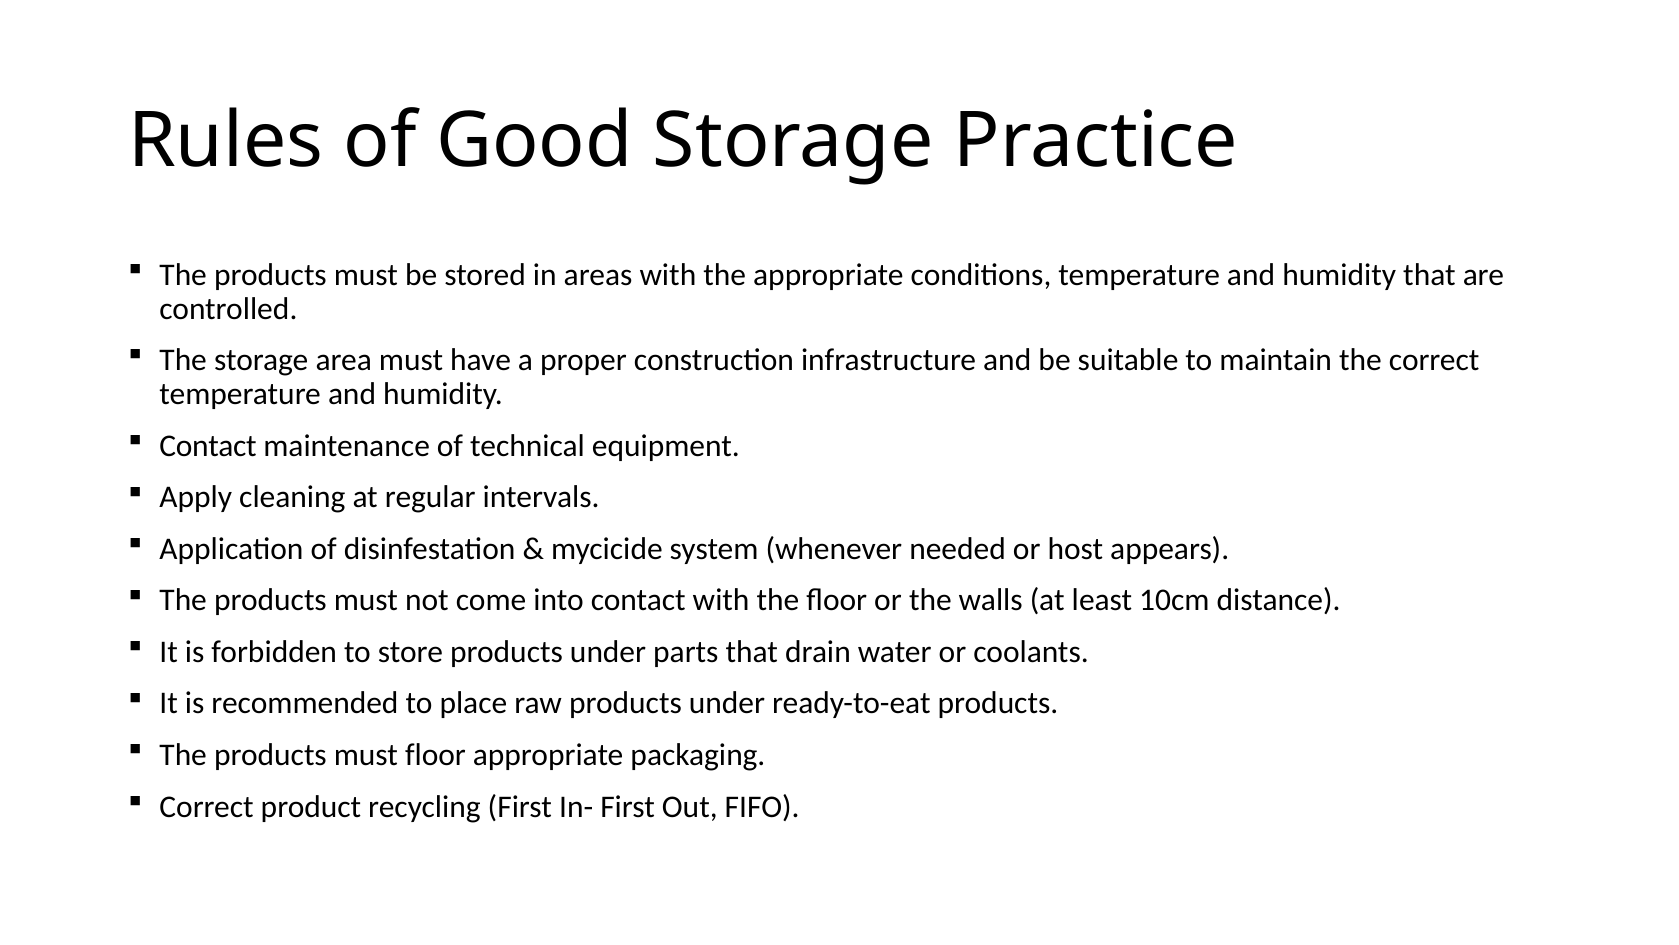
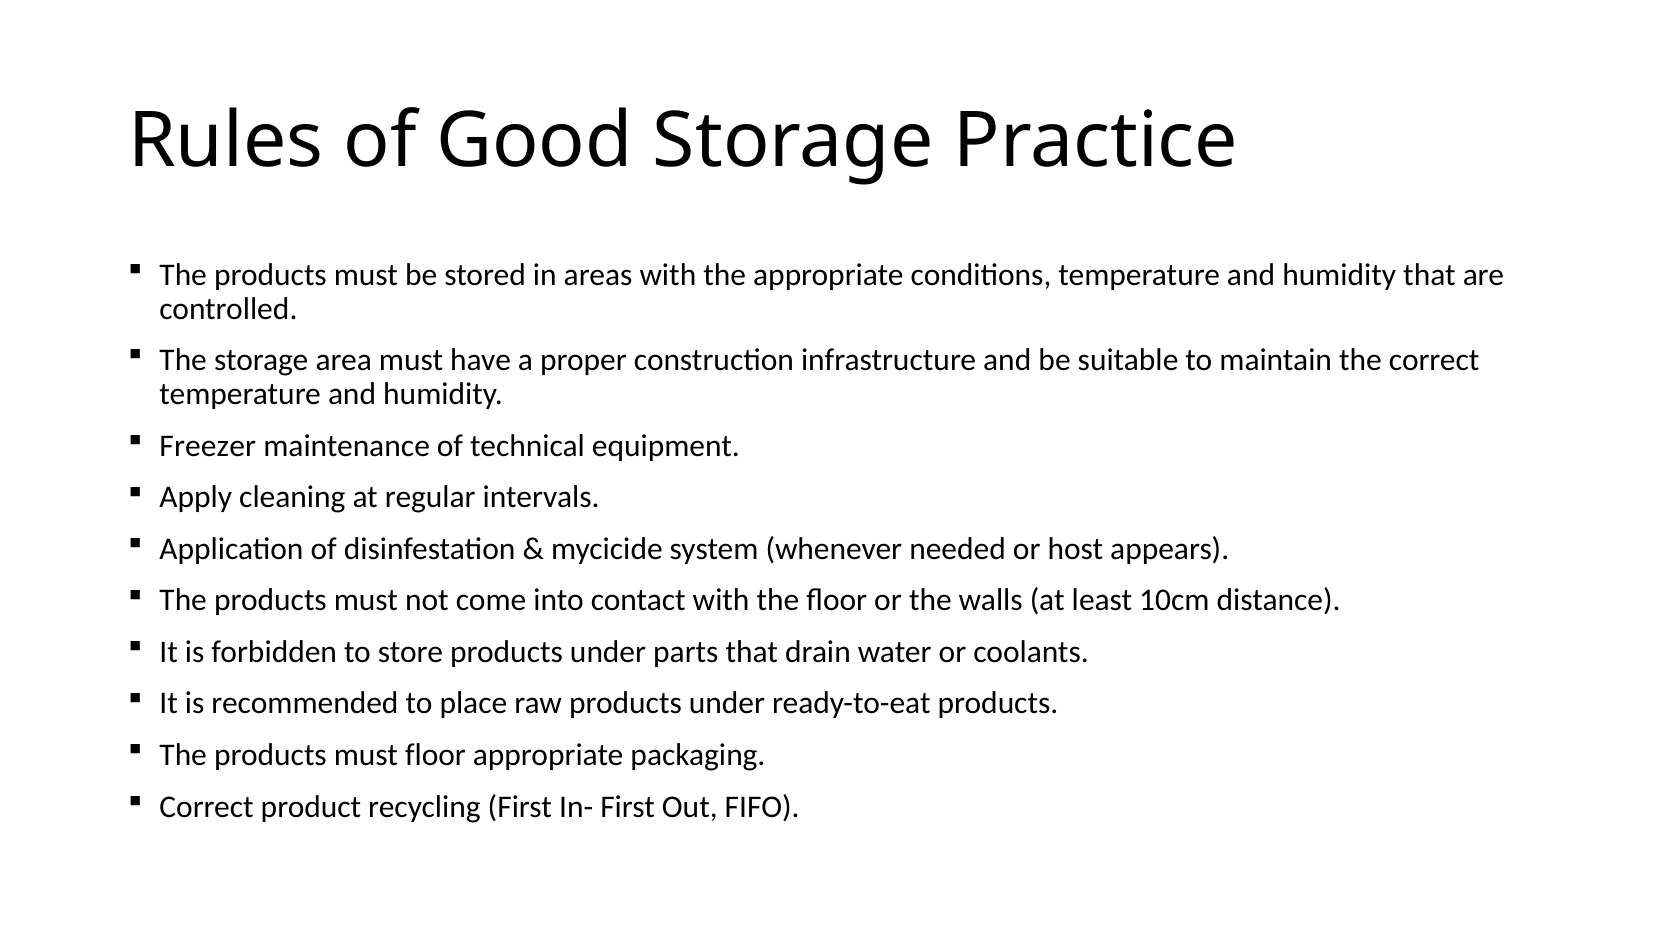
Contact: Contact -> Freezer (208, 446)
